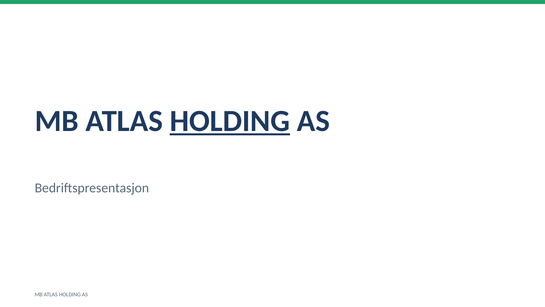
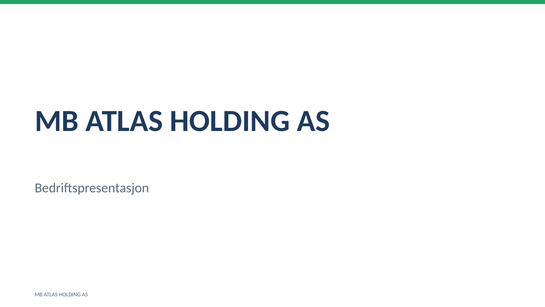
HOLDING underline: present -> none (230, 121)
